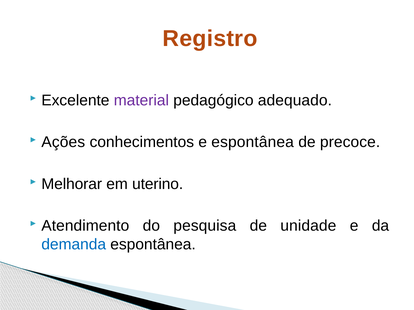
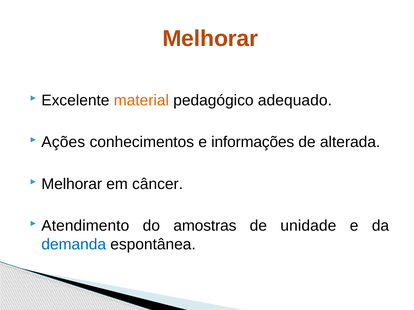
Registro: Registro -> Melhorar (210, 39)
material colour: purple -> orange (141, 100)
e espontânea: espontânea -> informações (253, 142)
precoce: precoce -> alterada (350, 142)
uterino: uterino -> câncer (158, 184)
pesquisa: pesquisa -> amostras (205, 226)
